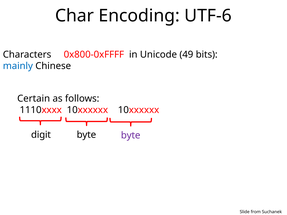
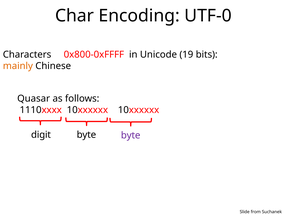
UTF-6: UTF-6 -> UTF-0 (208, 16)
49: 49 -> 19 (186, 55)
mainly colour: blue -> orange (18, 66)
Certain: Certain -> Quasar (34, 99)
